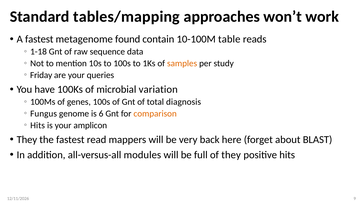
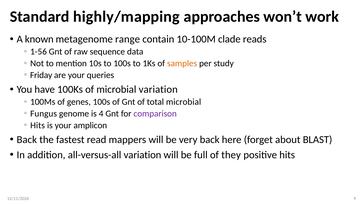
tables/mapping: tables/mapping -> highly/mapping (126, 17)
A fastest: fastest -> known (39, 39)
found: found -> range (128, 39)
table: table -> clade (229, 39)
1-18: 1-18 -> 1-56 (39, 52)
total diagnosis: diagnosis -> microbial (184, 102)
6: 6 -> 4 (101, 114)
comparison colour: orange -> purple (155, 114)
They: They -> Back (27, 140)
all-versus-all modules: modules -> variation (142, 155)
